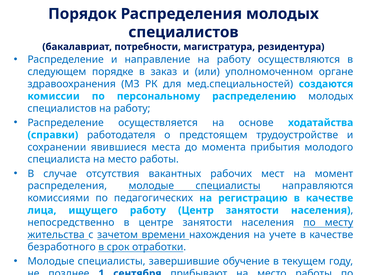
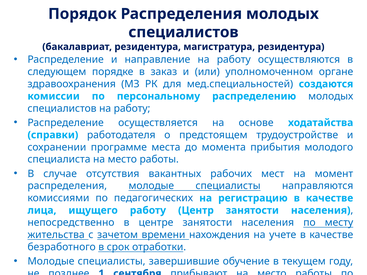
бакалавриат потребности: потребности -> резидентура (148, 47)
явившиеся: явившиеся -> программе (119, 147)
